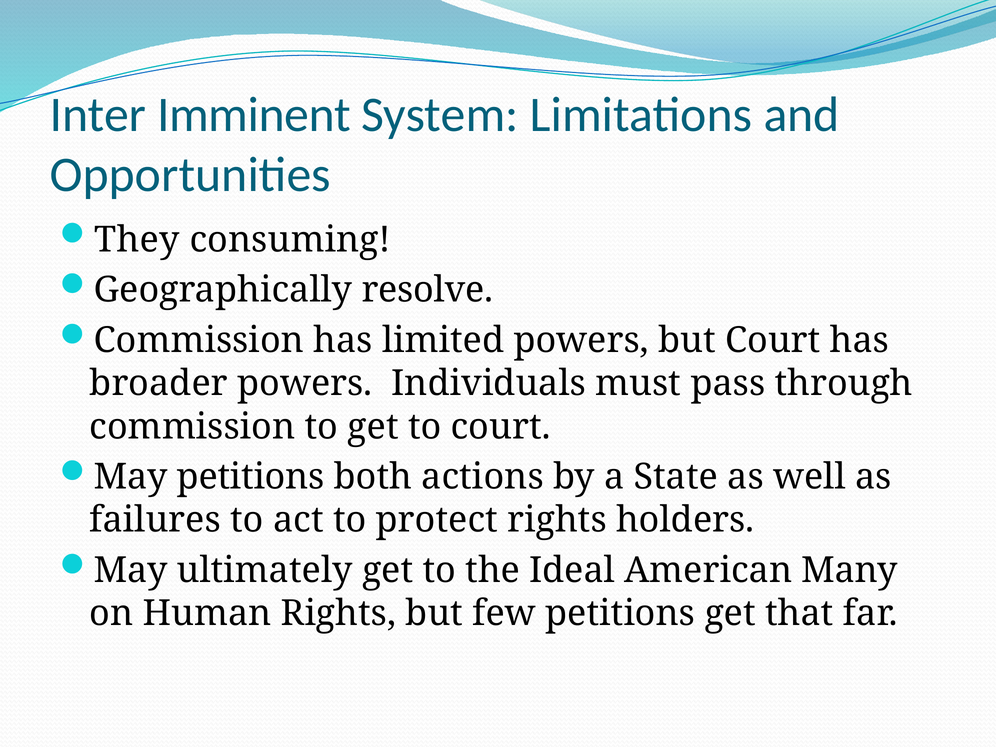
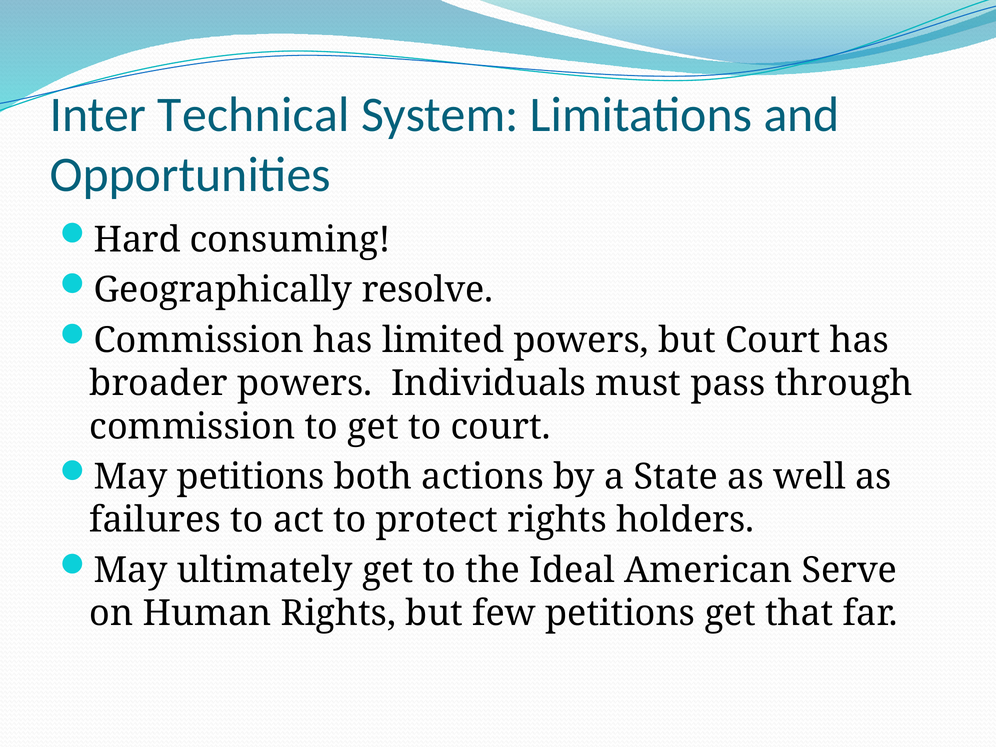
Imminent: Imminent -> Technical (254, 115)
They: They -> Hard (137, 240)
Many: Many -> Serve (849, 570)
